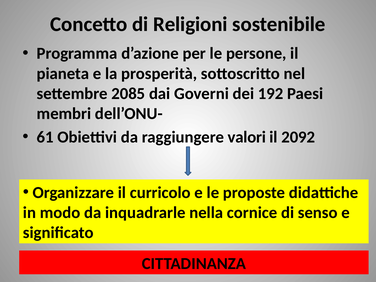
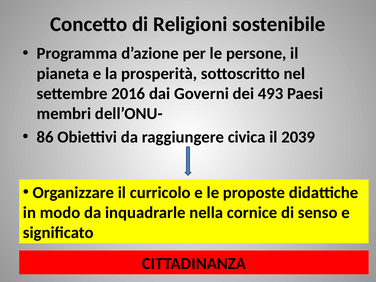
2085: 2085 -> 2016 (128, 94)
192: 192 -> 493 (271, 94)
61: 61 -> 86 (45, 137)
valori: valori -> civica (247, 137)
2092: 2092 -> 2039 (298, 137)
